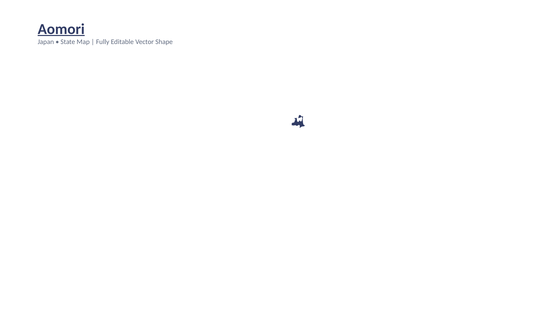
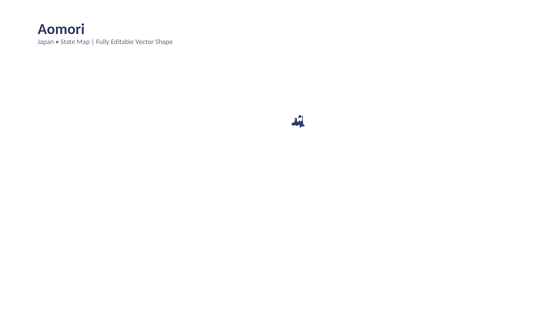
Aomori underline: present -> none (61, 29)
